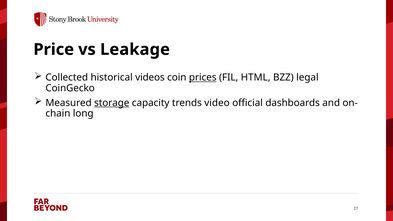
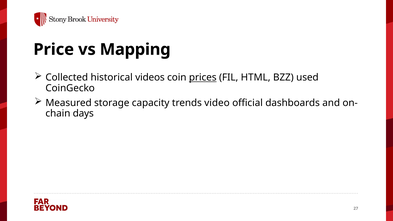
Leakage: Leakage -> Mapping (135, 49)
legal: legal -> used (307, 77)
storage underline: present -> none (112, 103)
long: long -> days (83, 113)
